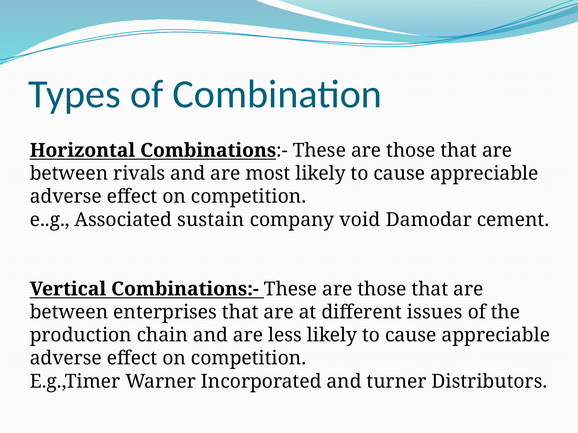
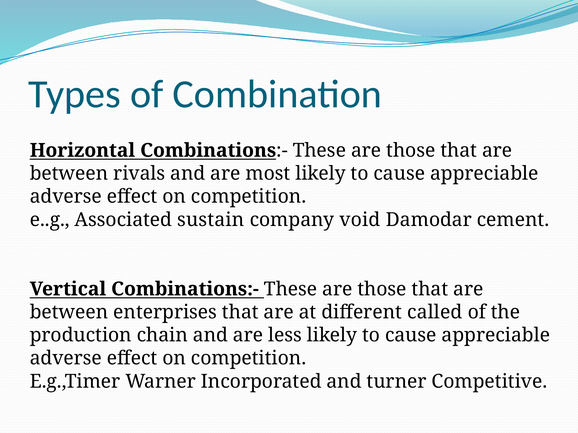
issues: issues -> called (435, 312)
Distributors: Distributors -> Competitive (489, 382)
